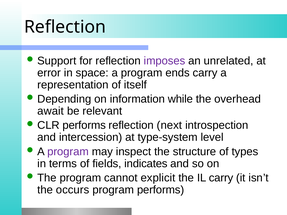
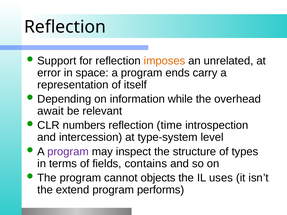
imposes colour: purple -> orange (165, 61)
performs: performs -> numbers (84, 125)
next: next -> time (169, 125)
indicates: indicates -> contains (146, 164)
explicit: explicit -> objects (158, 178)
IL carry: carry -> uses (221, 178)
occurs: occurs -> extend (73, 190)
